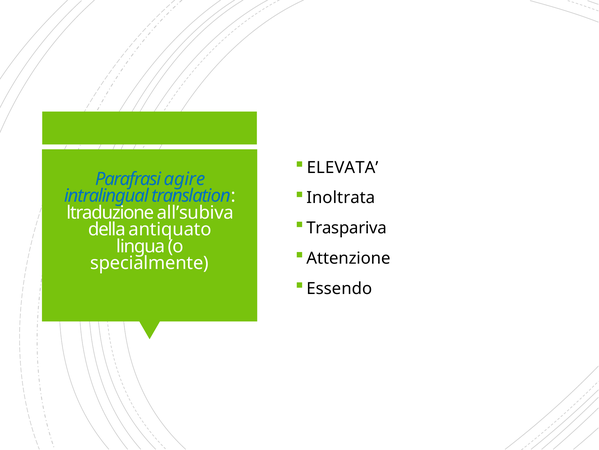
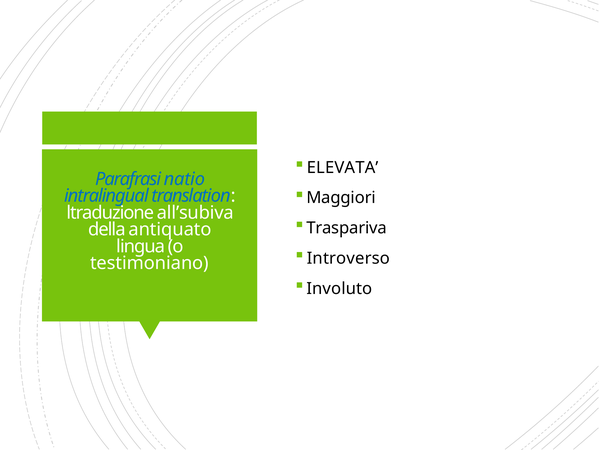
agire: agire -> natio (184, 179)
Inoltrata: Inoltrata -> Maggiori (341, 197)
Attenzione: Attenzione -> Introverso (348, 258)
specialmente: specialmente -> testimoniano (149, 263)
Essendo: Essendo -> Involuto (339, 288)
